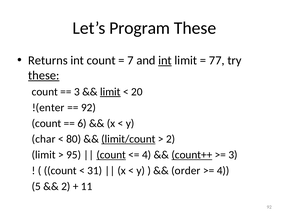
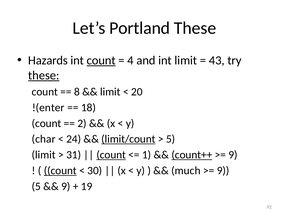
Program: Program -> Portland (140, 28)
Returns: Returns -> Hazards (48, 60)
count underline: none -> present (101, 60)
7: 7 -> 4 (130, 60)
int underline: present -> none (165, 60)
77: 77 -> 43 (217, 60)
3: 3 -> 8 (77, 92)
limit underline: present -> none (110, 92)
92: 92 -> 18 (88, 107)
6: 6 -> 2 (82, 123)
80: 80 -> 24 (74, 139)
2: 2 -> 5 (171, 139)
95: 95 -> 31 (74, 155)
4: 4 -> 1 (147, 155)
3: 3 -> 9 (233, 155)
count underline: none -> present (60, 170)
31: 31 -> 30 (95, 170)
order: order -> much (186, 170)
4: 4 -> 9 (223, 170)
2: 2 -> 9 (66, 186)
11: 11 -> 19 (87, 186)
